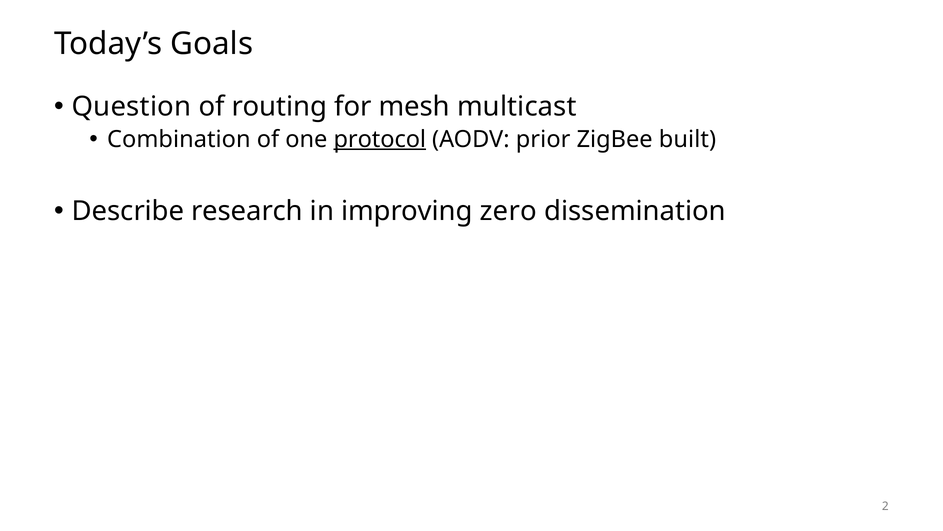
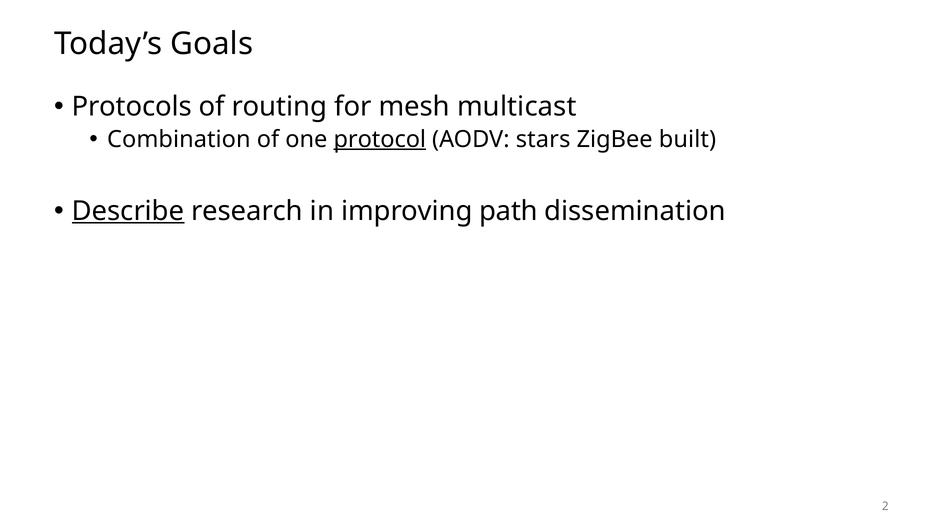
Question: Question -> Protocols (132, 107)
prior: prior -> stars (543, 139)
Describe underline: none -> present (128, 211)
zero: zero -> path (509, 211)
